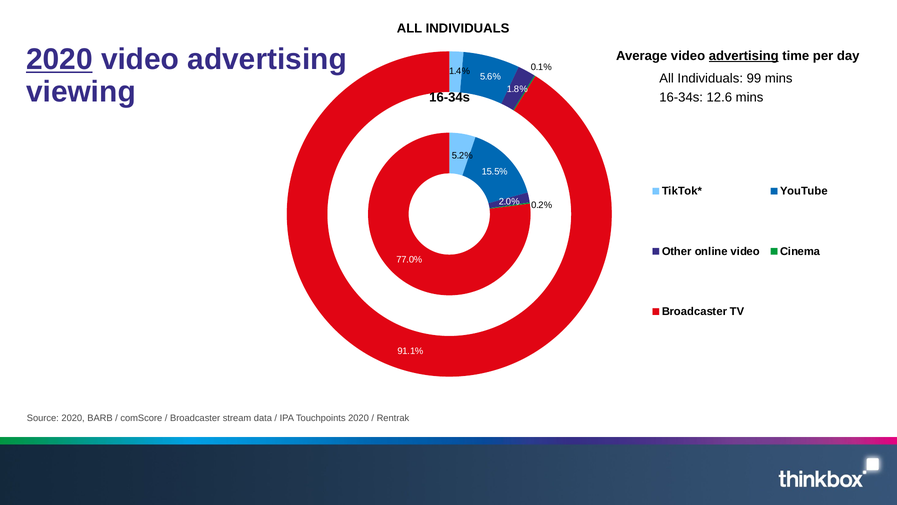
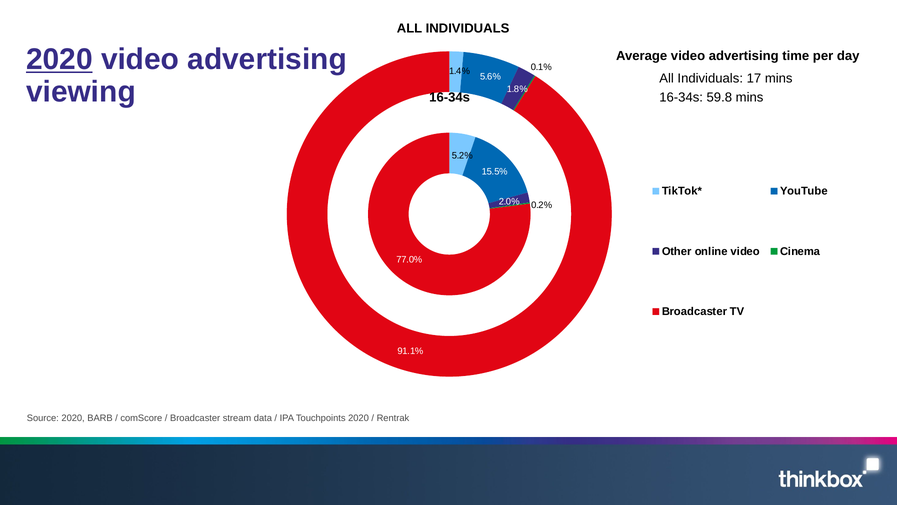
advertising underline: present -> none (744, 56)
99: 99 -> 17 (754, 78)
12.6: 12.6 -> 59.8 (719, 97)
